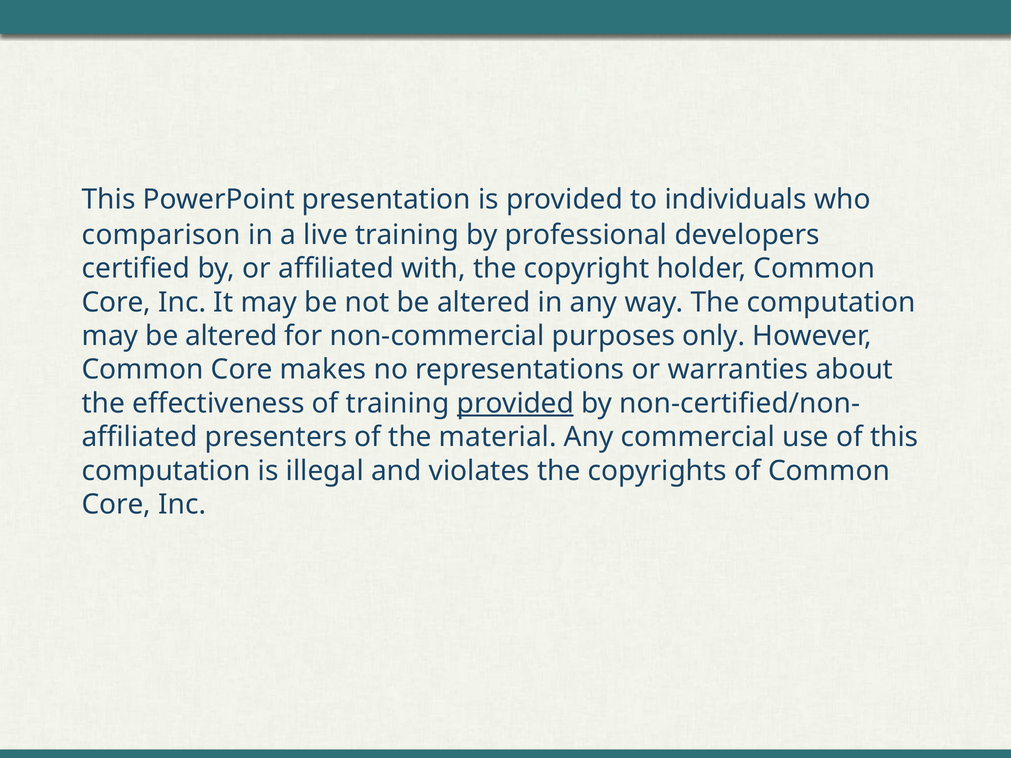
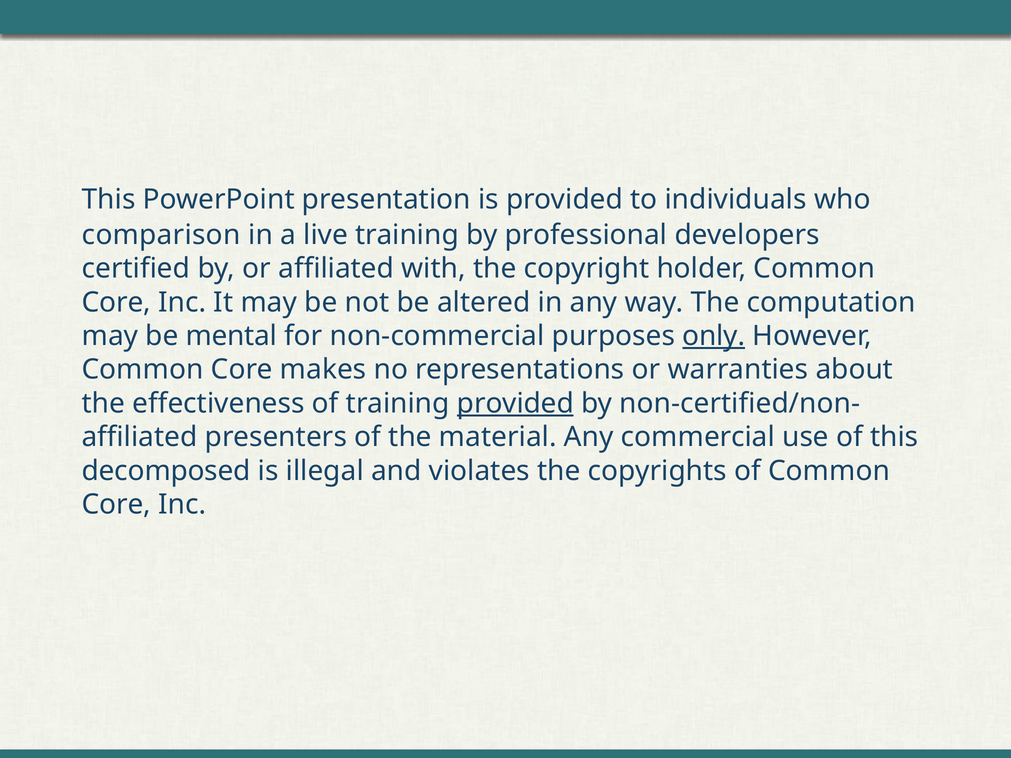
may be altered: altered -> mental (231, 336)
only underline: none -> present (714, 336)
computation: computation -> decomposed (166, 471)
